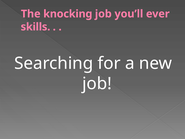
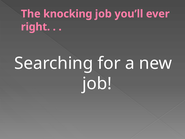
skills: skills -> right (35, 27)
